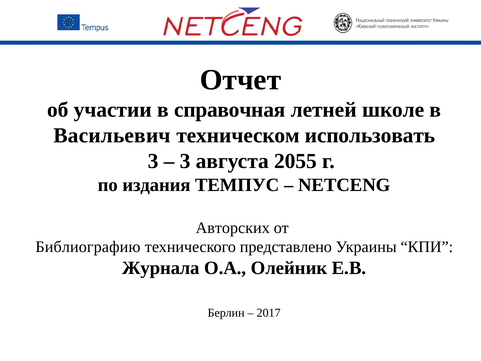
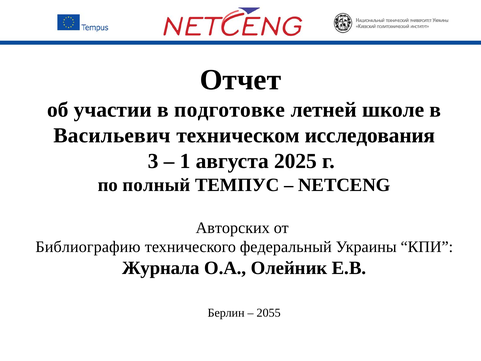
справочная: справочная -> подготовке (230, 110)
использовать: использовать -> исследования (370, 135)
3: 3 -> 1 (185, 161)
2055: 2055 -> 2025 (296, 161)
издания: издания -> полный (156, 185)
представлено: представлено -> федеральный (286, 247)
2017: 2017 -> 2055 (269, 312)
